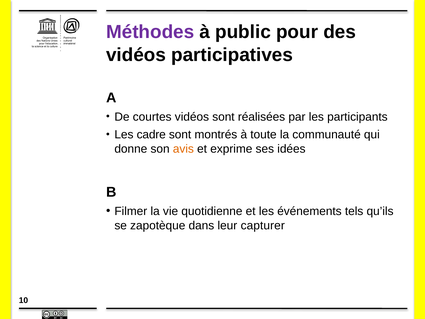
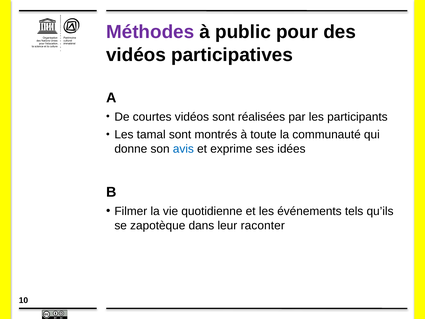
cadre: cadre -> tamal (151, 135)
avis colour: orange -> blue (183, 149)
capturer: capturer -> raconter (263, 225)
